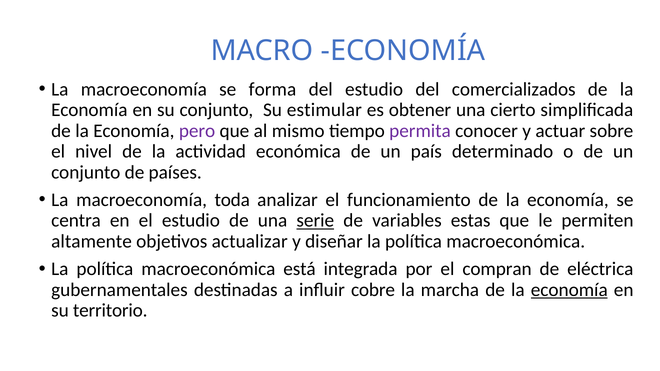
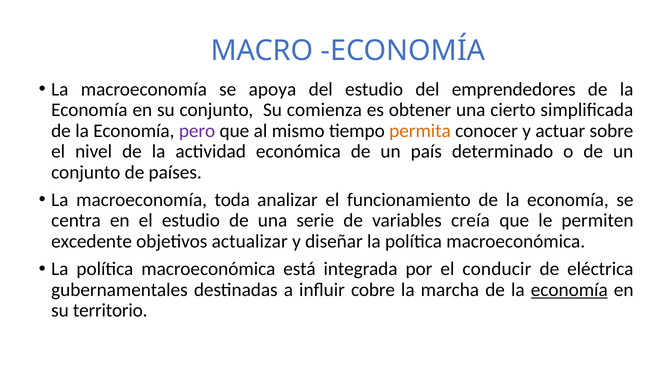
forma: forma -> apoya (272, 89)
comercializados: comercializados -> emprendedores (514, 89)
estimular: estimular -> comienza (324, 110)
permita colour: purple -> orange (420, 131)
serie underline: present -> none (315, 221)
estas: estas -> creía (470, 221)
altamente: altamente -> excedente (92, 241)
compran: compran -> conducir (497, 269)
